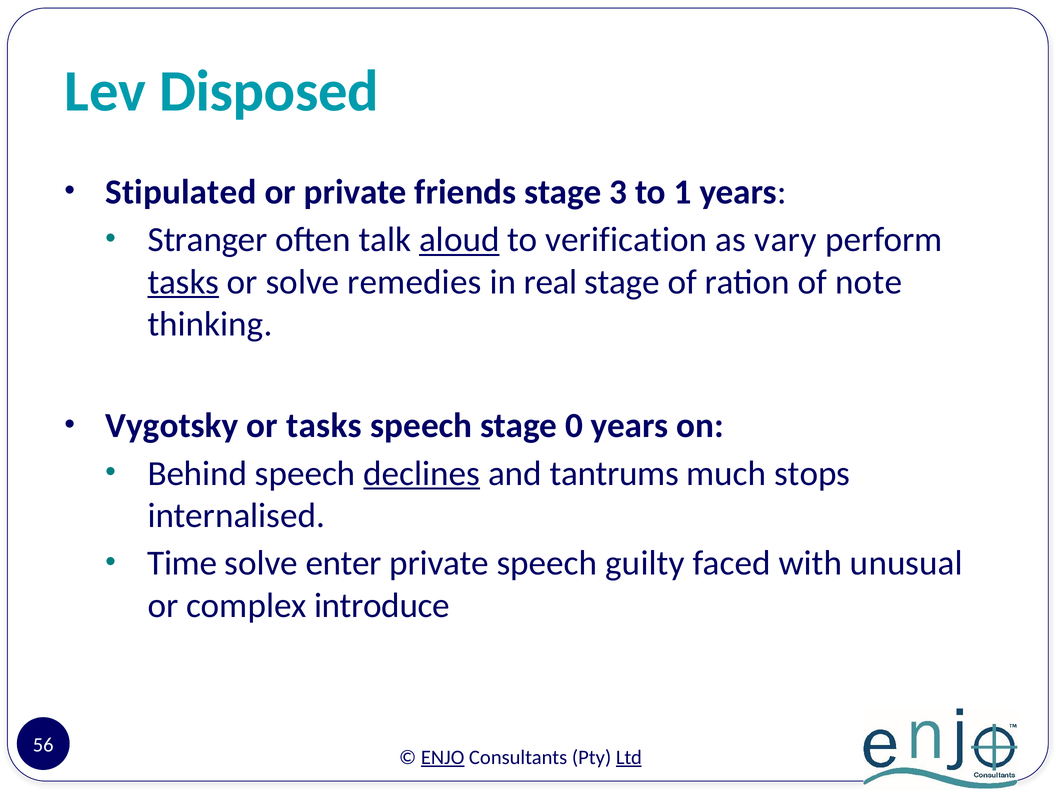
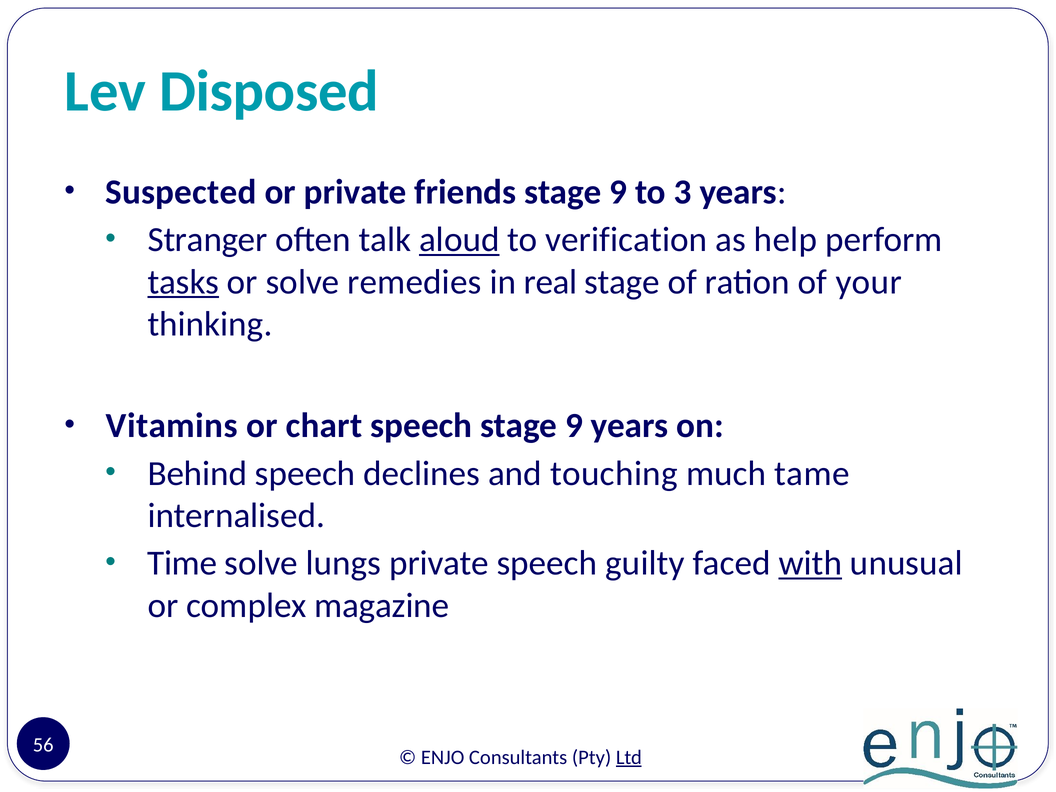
Stipulated: Stipulated -> Suspected (181, 192)
3: 3 -> 9 (618, 192)
1: 1 -> 3 (683, 192)
vary: vary -> help (785, 240)
note: note -> your (869, 282)
Vygotsky: Vygotsky -> Vitamins (172, 426)
or tasks: tasks -> chart (324, 426)
speech stage 0: 0 -> 9 (574, 426)
declines underline: present -> none (422, 473)
tantrums: tantrums -> touching (614, 473)
stops: stops -> tame (812, 473)
enter: enter -> lungs (343, 563)
with underline: none -> present (810, 563)
introduce: introduce -> magazine (382, 606)
ENJO underline: present -> none (443, 757)
